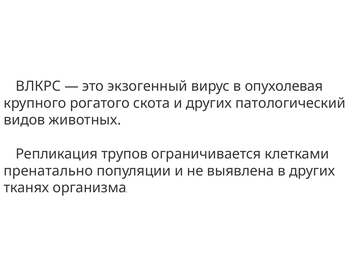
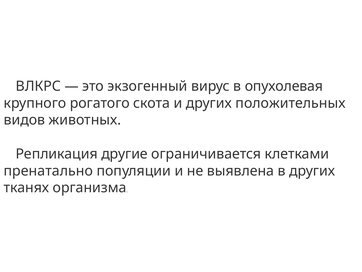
патологический: патологический -> положительных (290, 103)
трупов: трупов -> другие (124, 154)
